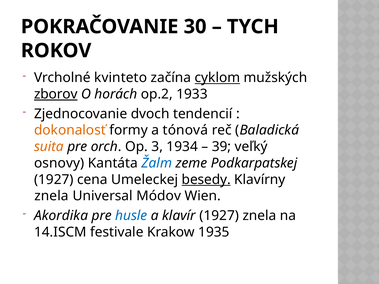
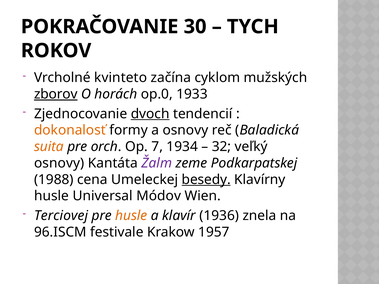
cyklom underline: present -> none (217, 78)
op.2: op.2 -> op.0 (157, 94)
dvoch underline: none -> present (150, 114)
a tónová: tónová -> osnovy (185, 130)
3: 3 -> 7 (157, 147)
39: 39 -> 32 (221, 147)
Žalm colour: blue -> purple (157, 163)
1927: 1927 -> 1988 (54, 180)
znela: znela -> husle (52, 196)
Akordika: Akordika -> Terciovej (61, 216)
husle colour: blue -> orange (131, 216)
klavír 1927: 1927 -> 1936 (219, 216)
14.ISCM: 14.ISCM -> 96.ISCM (60, 232)
1935: 1935 -> 1957 (214, 232)
